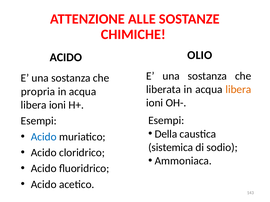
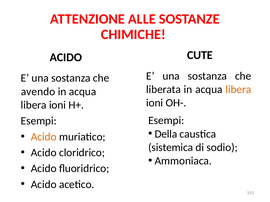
OLIO: OLIO -> CUTE (200, 55)
propria: propria -> avendo (38, 92)
Acido colour: blue -> orange (44, 137)
